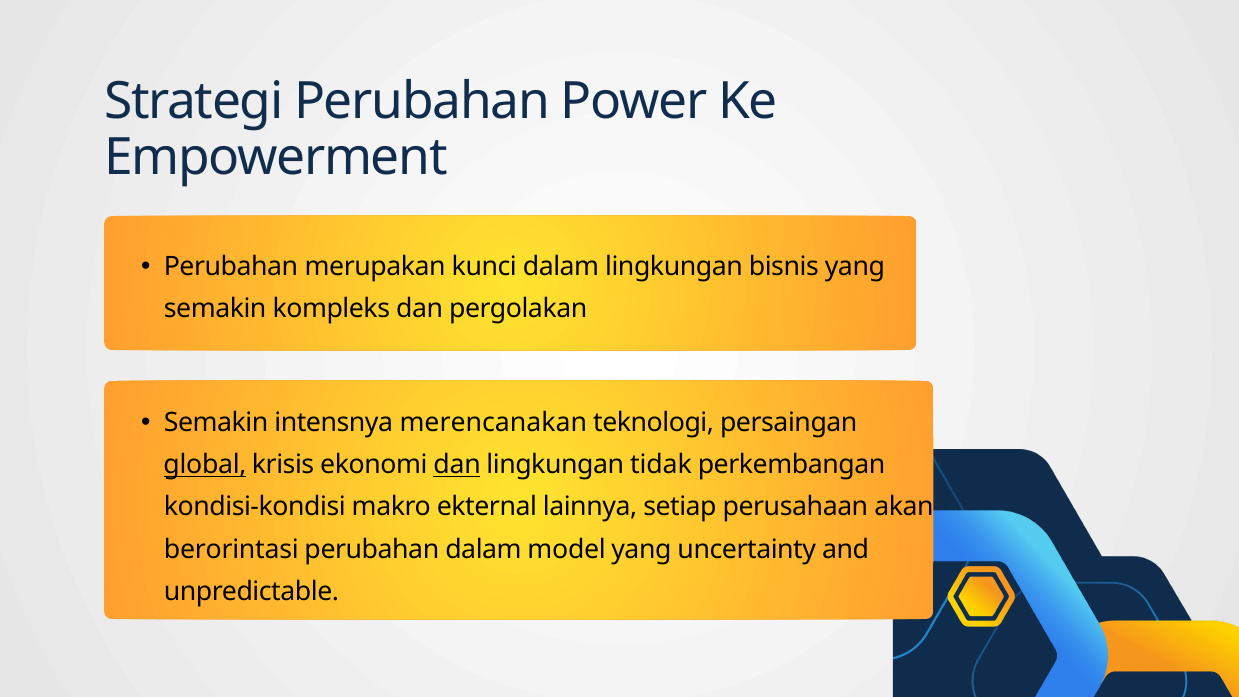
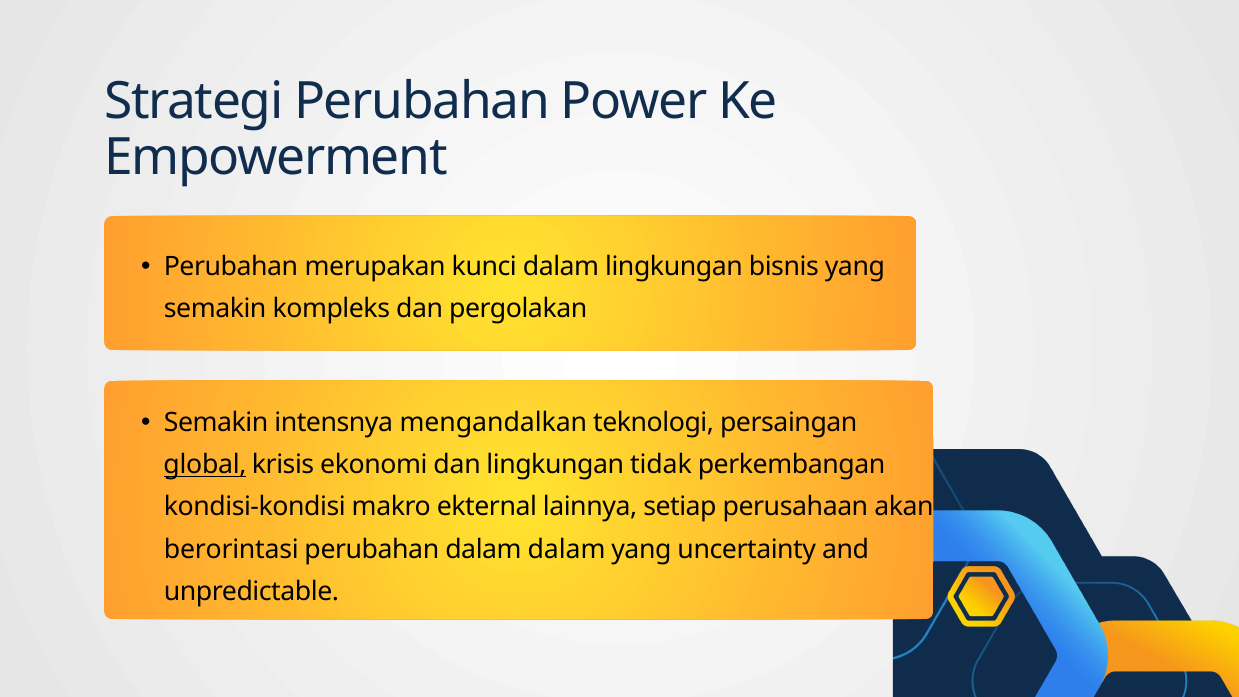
merencanakan: merencanakan -> mengandalkan (493, 423)
dan underline: present -> none (457, 465)
dalam model: model -> dalam (567, 549)
